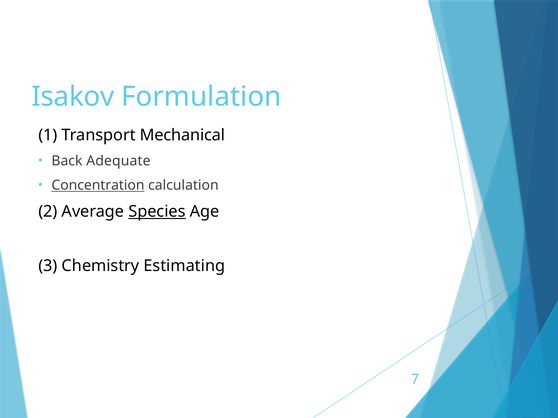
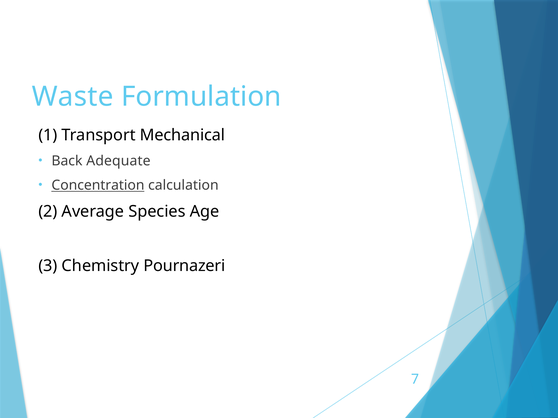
Isakov: Isakov -> Waste (73, 97)
Species underline: present -> none (157, 212)
Estimating: Estimating -> Pournazeri (184, 266)
